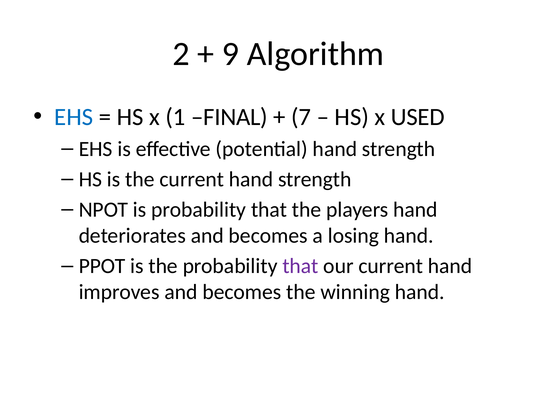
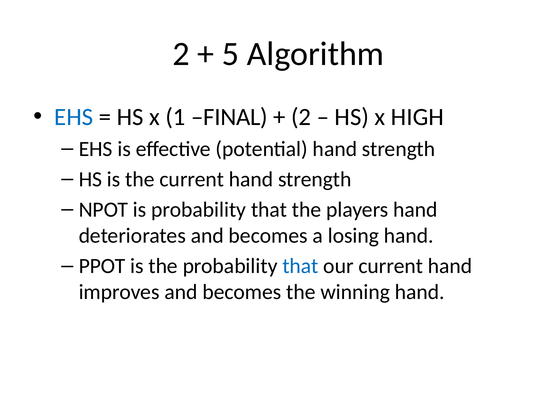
9: 9 -> 5 (231, 54)
7: 7 -> 2 (301, 117)
USED: USED -> HIGH (417, 117)
that colour: purple -> blue (301, 266)
